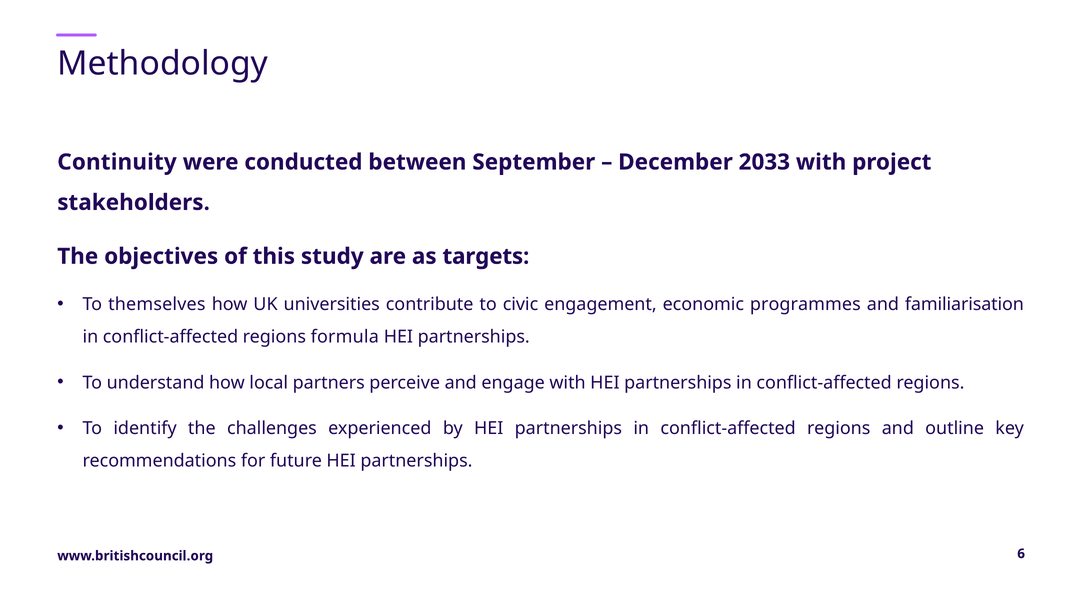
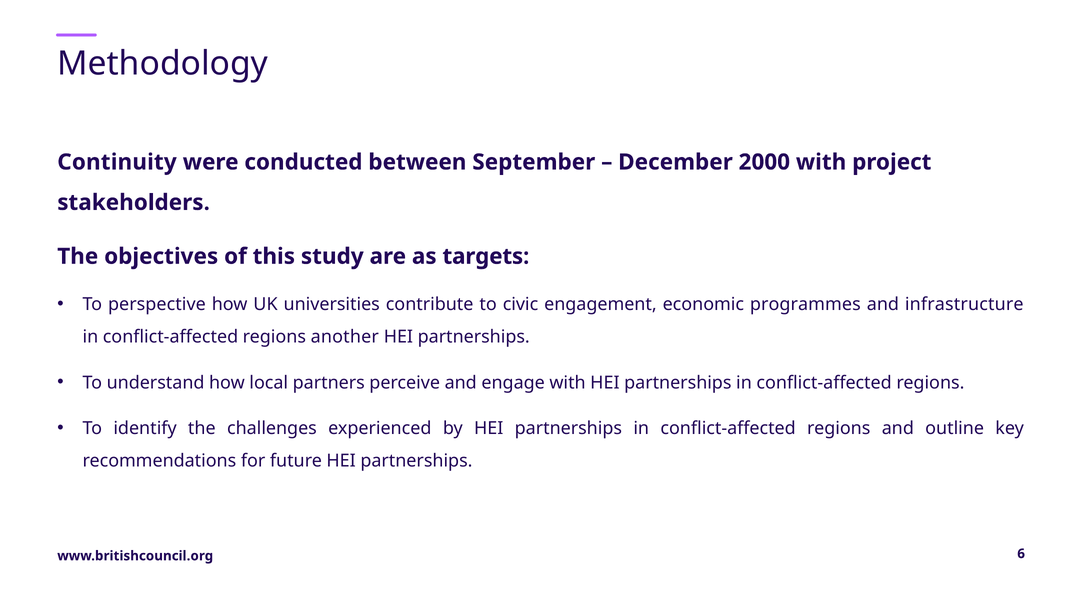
2033: 2033 -> 2000 (764, 162)
themselves: themselves -> perspective (157, 305)
familiarisation: familiarisation -> infrastructure (964, 305)
formula: formula -> another (345, 337)
